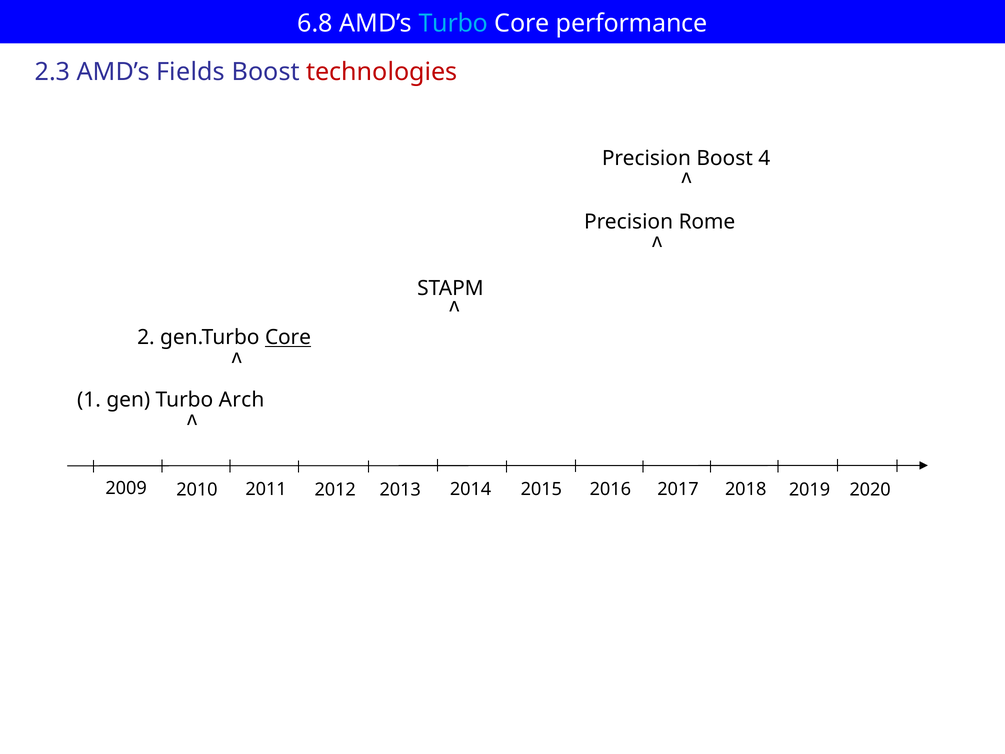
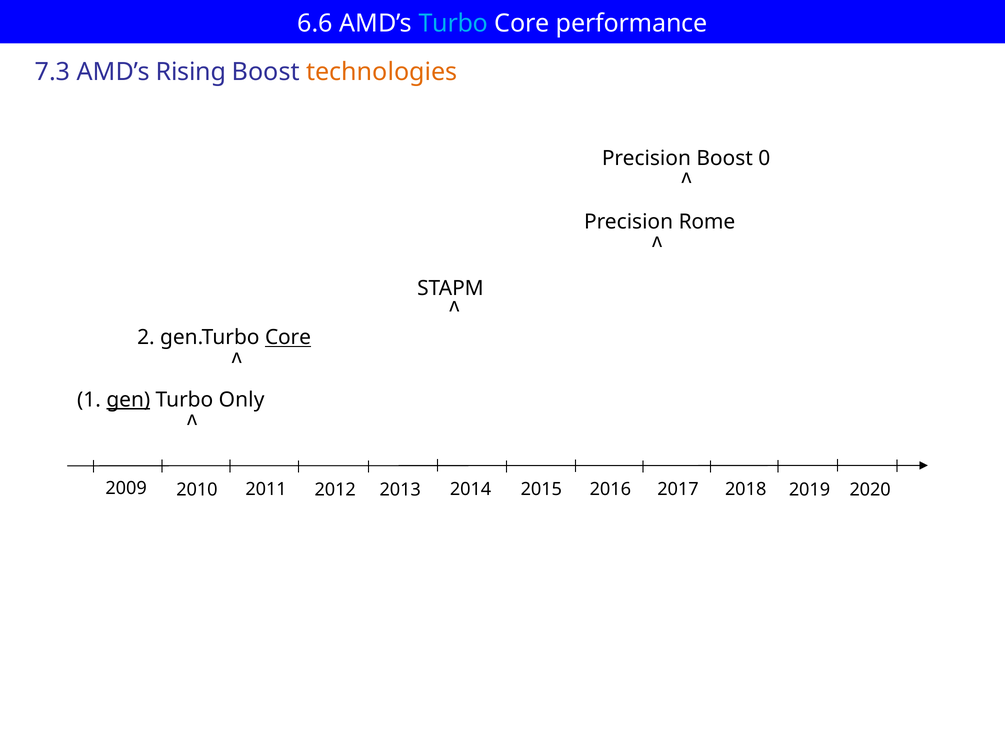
6.8: 6.8 -> 6.6 (315, 23)
2.3: 2.3 -> 7.3 (53, 72)
Fields: Fields -> Rising (191, 72)
technologies colour: red -> orange (382, 72)
4: 4 -> 0 (764, 158)
gen underline: none -> present (128, 400)
Arch: Arch -> Only (242, 400)
